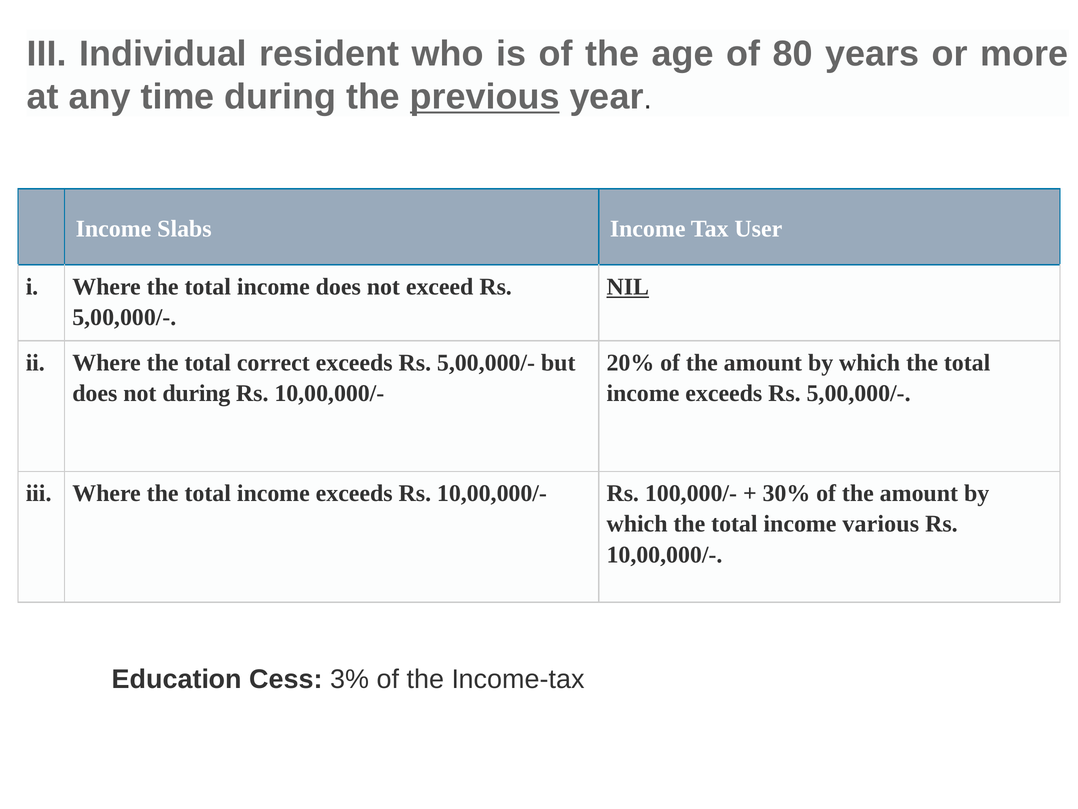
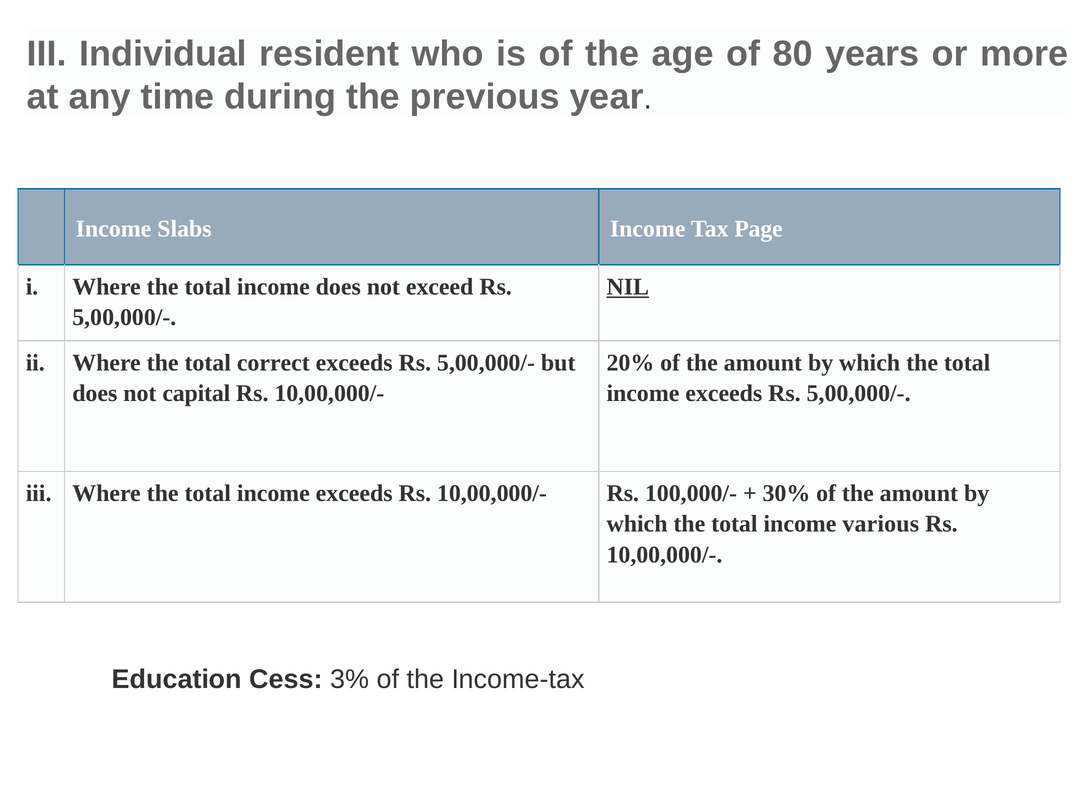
previous underline: present -> none (485, 97)
User: User -> Page (758, 229)
not during: during -> capital (196, 393)
